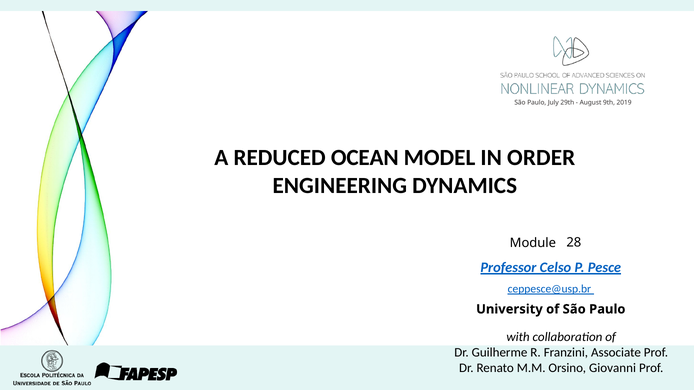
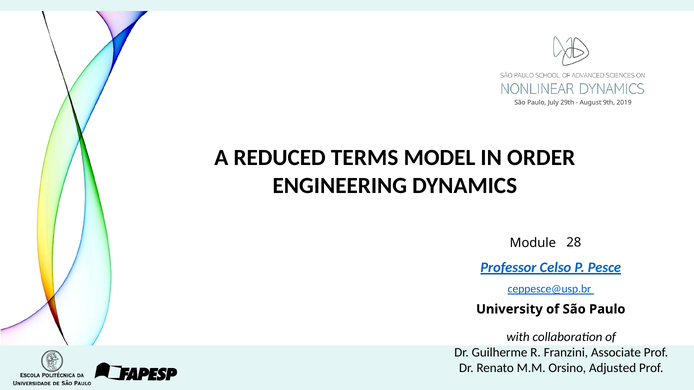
OCEAN: OCEAN -> TERMS (365, 158)
Giovanni: Giovanni -> Adjusted (613, 368)
